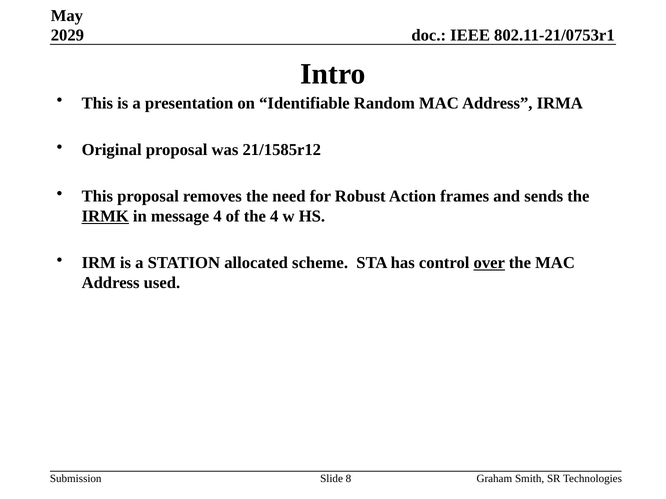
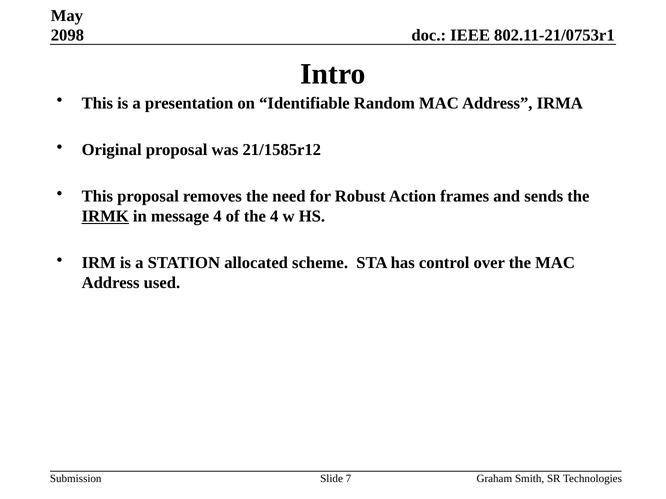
2029: 2029 -> 2098 (67, 36)
over underline: present -> none (489, 263)
8: 8 -> 7 (349, 479)
